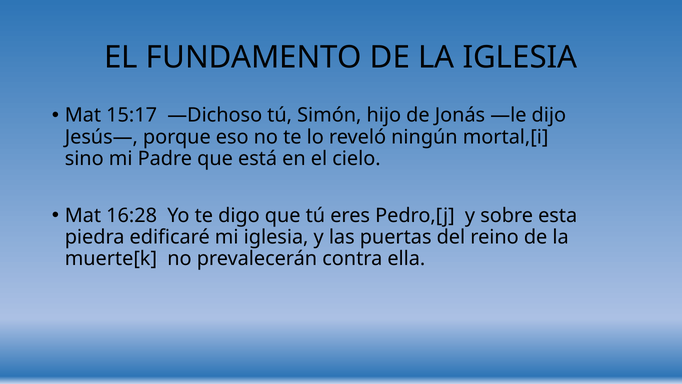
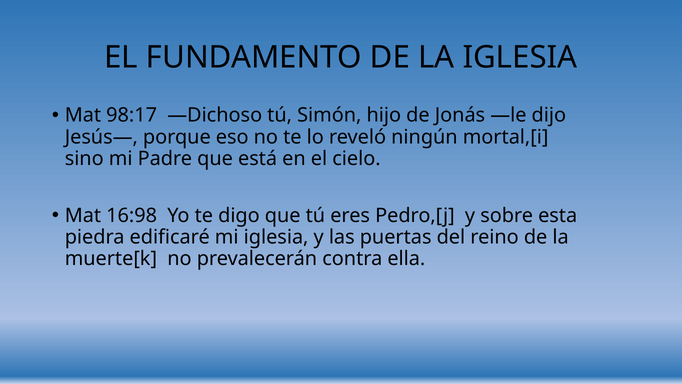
15:17: 15:17 -> 98:17 (132, 115)
16:28: 16:28 -> 16:98 (132, 215)
